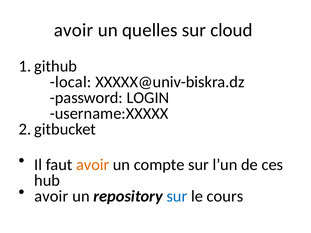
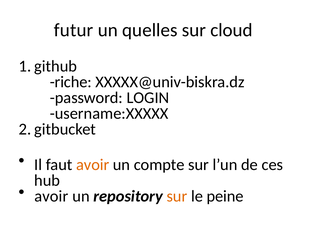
avoir: avoir -> futur (74, 30)
local: local -> riche (71, 82)
sur colour: blue -> orange (177, 196)
cours: cours -> peine (225, 196)
